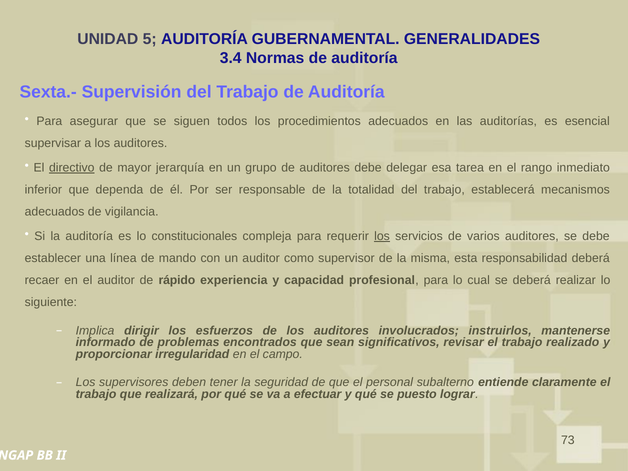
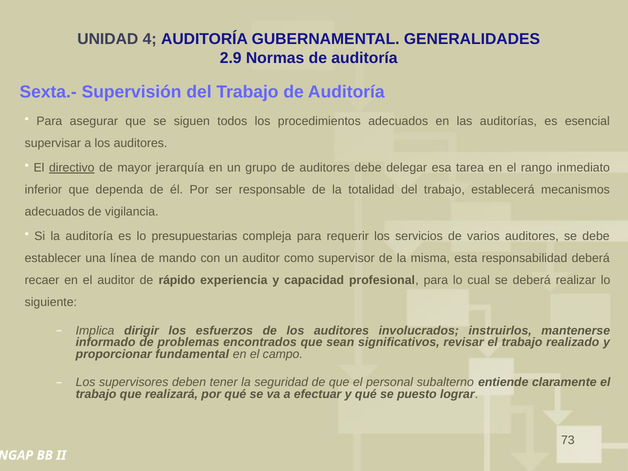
5: 5 -> 4 (150, 39)
3.4: 3.4 -> 2.9 (231, 58)
constitucionales: constitucionales -> presupuestarias (194, 236)
los underline: present -> none (382, 236)
irregularidad: irregularidad -> fundamental (192, 354)
